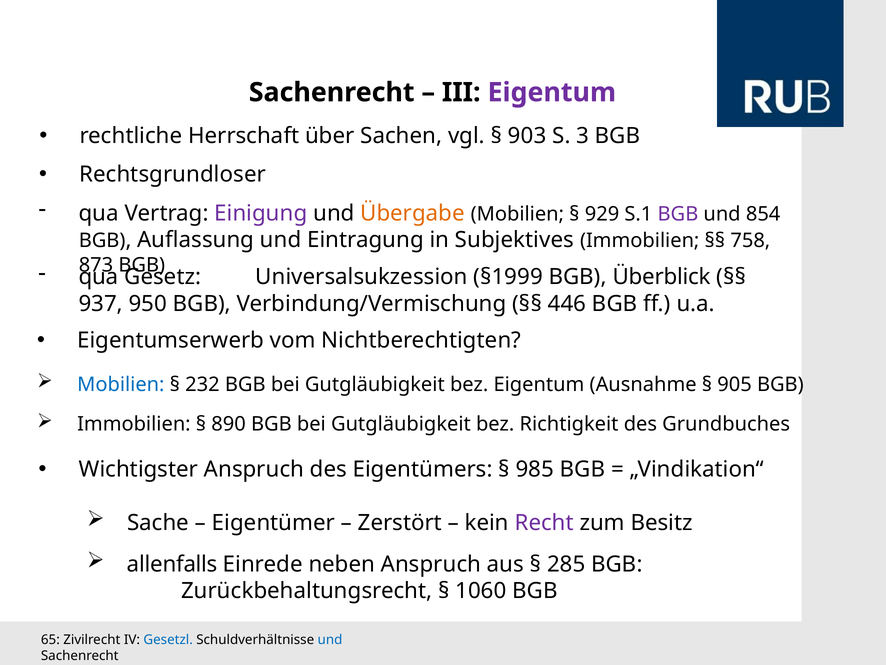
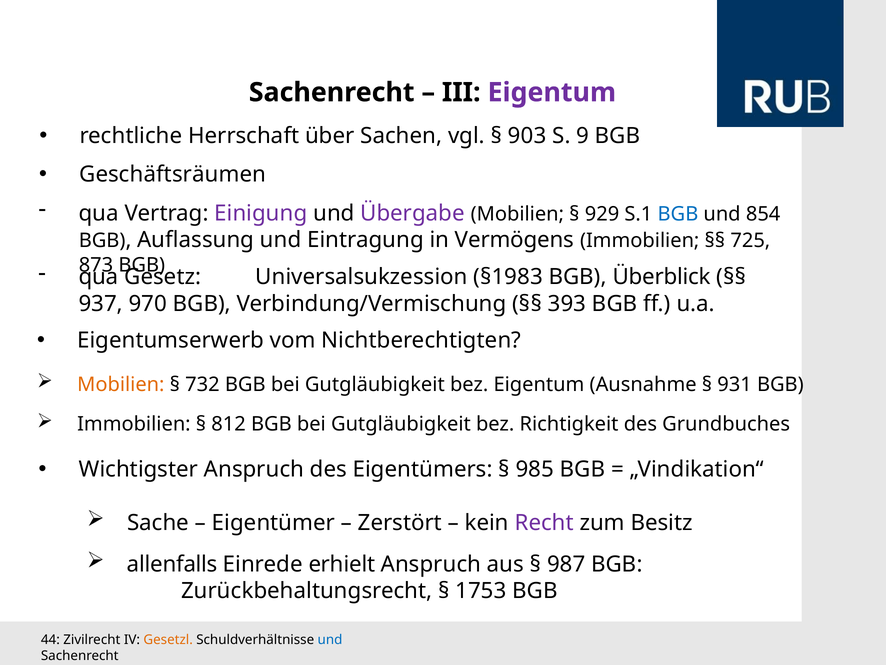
3: 3 -> 9 (583, 136)
Rechtsgrundloser: Rechtsgrundloser -> Geschäftsräumen (173, 174)
Übergabe colour: orange -> purple (413, 213)
BGB colour: purple -> blue (678, 214)
Subjektives: Subjektives -> Vermögens (515, 240)
758: 758 -> 725 (750, 241)
§1999: §1999 -> §1983 (508, 277)
950: 950 -> 970 (148, 303)
446: 446 -> 393 (567, 303)
Mobilien colour: blue -> orange (121, 384)
232: 232 -> 732 (202, 384)
905: 905 -> 931 (735, 384)
890: 890 -> 812 (229, 424)
neben: neben -> erhielt (342, 564)
285: 285 -> 987 (566, 564)
1060: 1060 -> 1753 (481, 591)
65: 65 -> 44 (50, 639)
Gesetzl colour: blue -> orange (168, 639)
